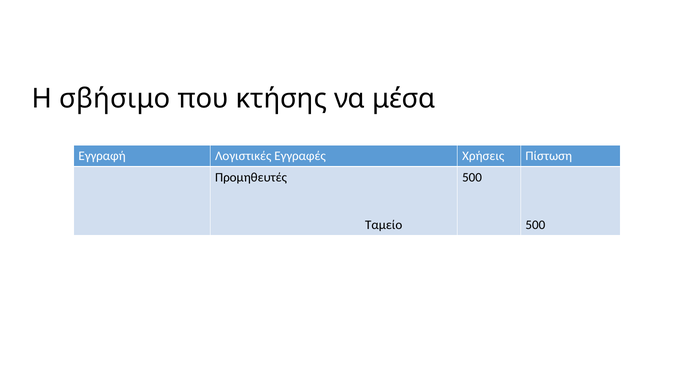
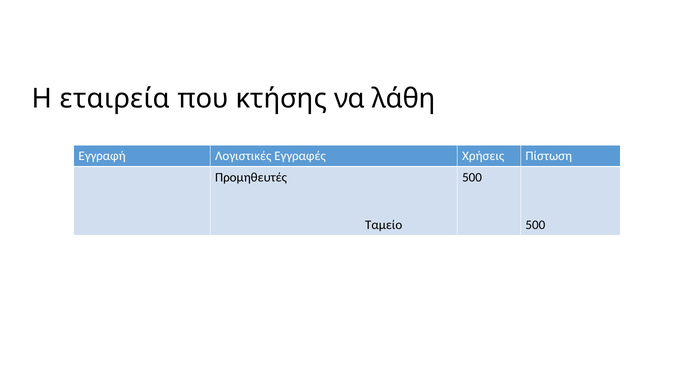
σβήσιμο: σβήσιμο -> εταιρεία (115, 99)
μέσα: μέσα -> λάθη (404, 99)
